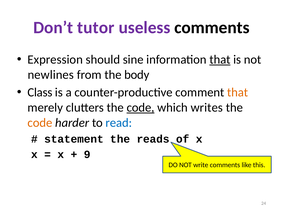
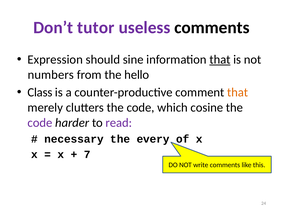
newlines: newlines -> numbers (51, 74)
body: body -> hello (137, 74)
code underline: present -> none (141, 107)
writes: writes -> cosine (207, 107)
code colour: orange -> purple (40, 122)
read colour: blue -> purple (119, 122)
statement: statement -> necessary (74, 139)
reads: reads -> every (153, 139)
9: 9 -> 7 (87, 154)
